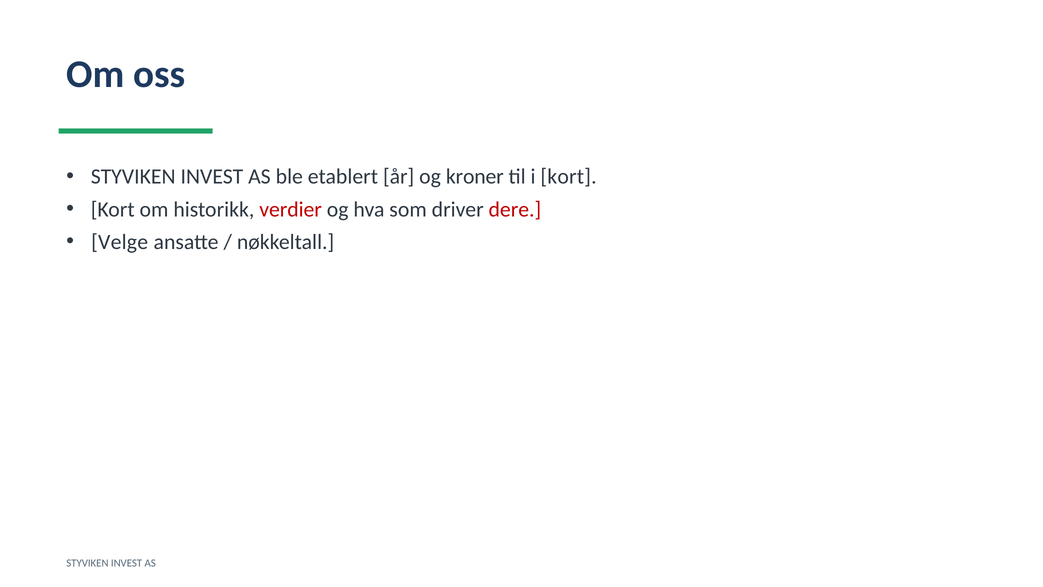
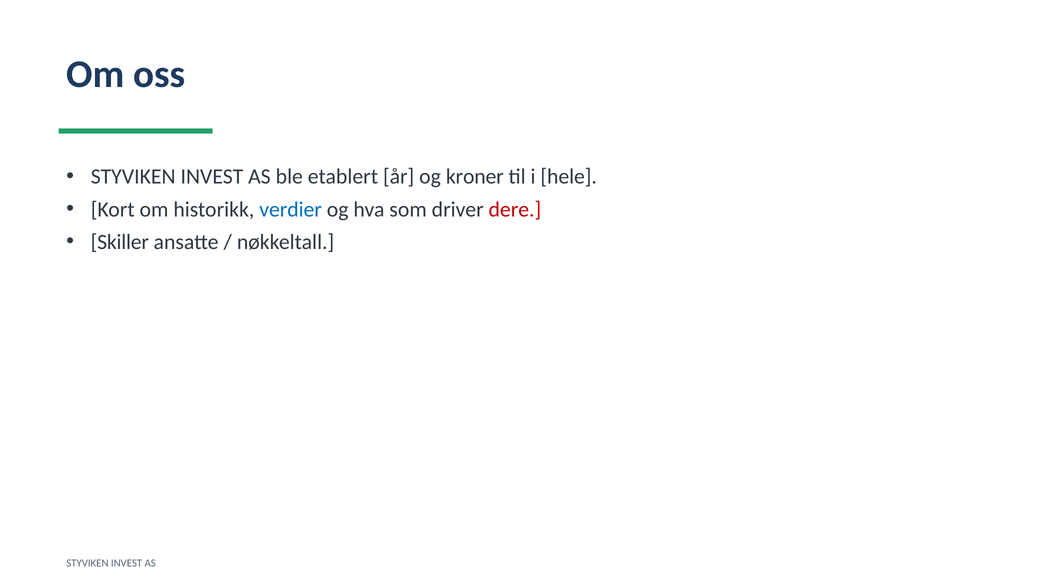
i kort: kort -> hele (569, 177)
verdier colour: red -> blue (291, 209)
Velge: Velge -> Skiller (120, 242)
